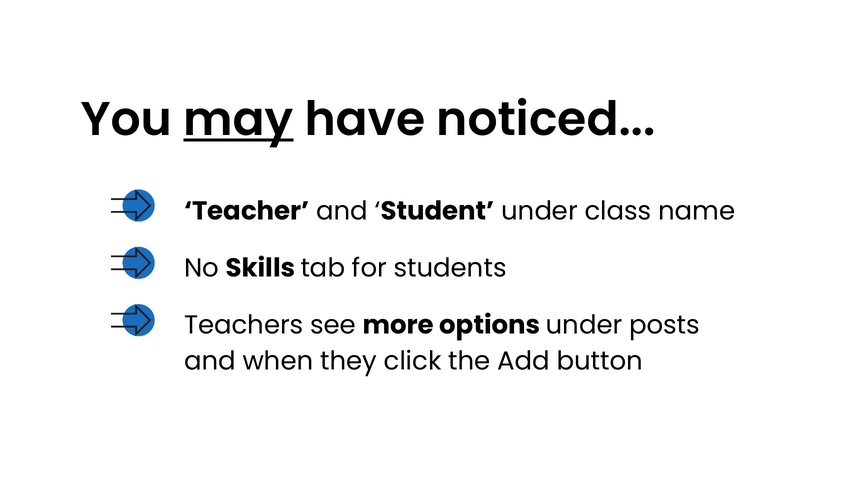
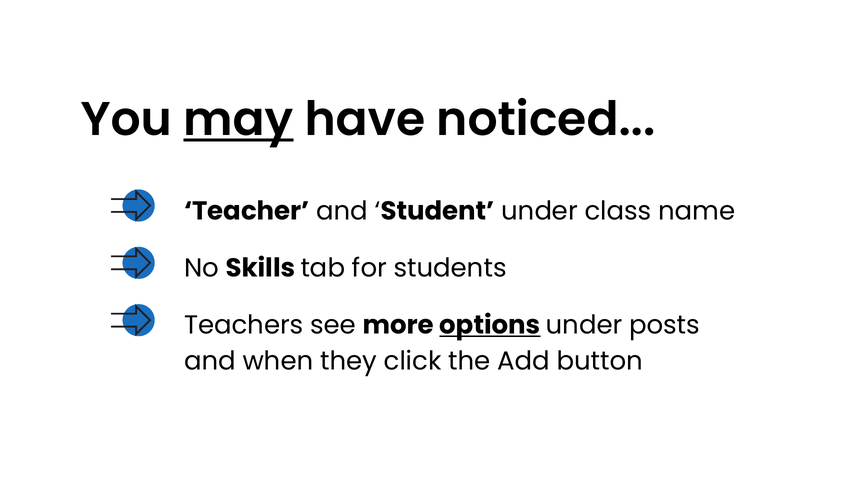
options underline: none -> present (490, 325)
